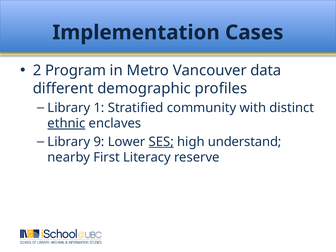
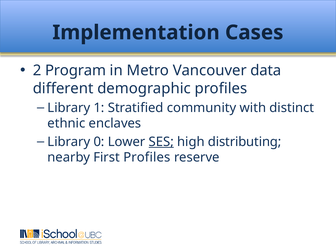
ethnic underline: present -> none (66, 123)
9: 9 -> 0 (99, 142)
understand: understand -> distributing (245, 142)
First Literacy: Literacy -> Profiles (147, 157)
